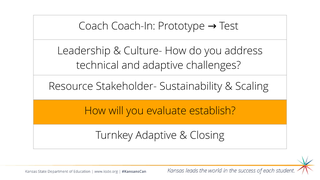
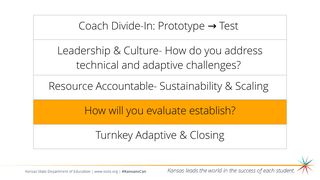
Coach-In: Coach-In -> Divide-In (133, 26)
Stakeholder-: Stakeholder- -> Accountable- (126, 86)
